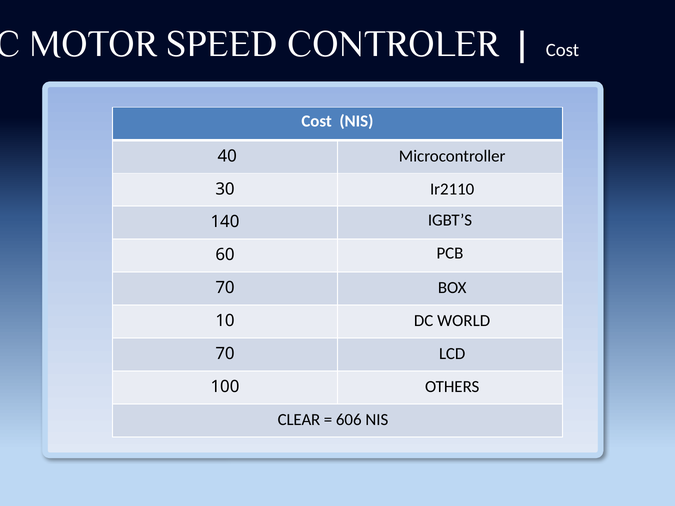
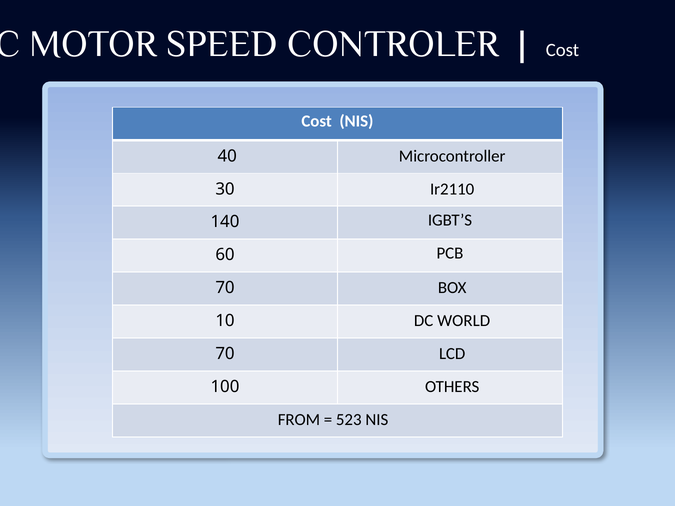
CLEAR: CLEAR -> FROM (299, 420)
606: 606 -> 523 (349, 420)
